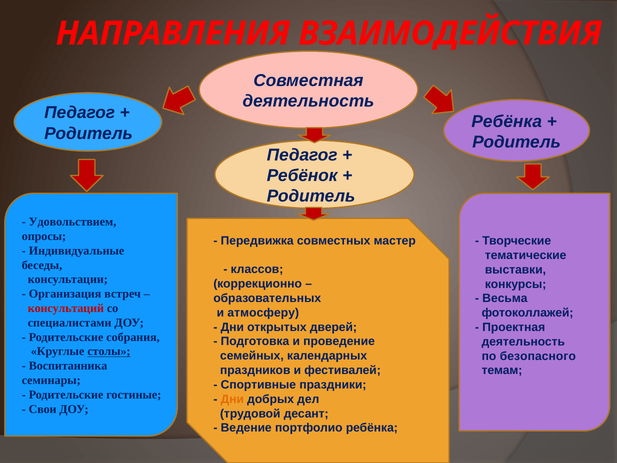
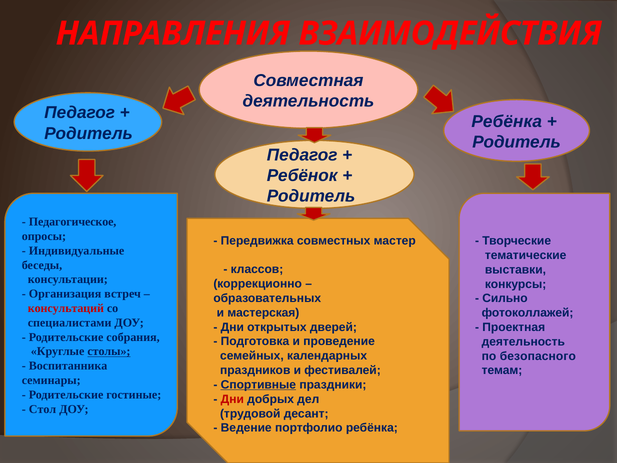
Удовольствием: Удовольствием -> Педагогическое (73, 222)
Весьма: Весьма -> Сильно (505, 298)
атмосферу: атмосферу -> мастерская (263, 312)
Спортивные underline: none -> present (258, 385)
Дни colour: orange -> red (232, 399)
Свои: Свои -> Стол (43, 409)
